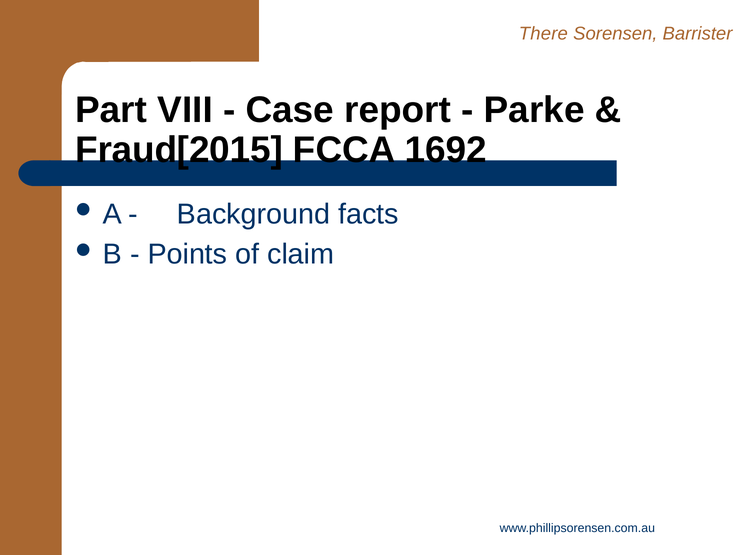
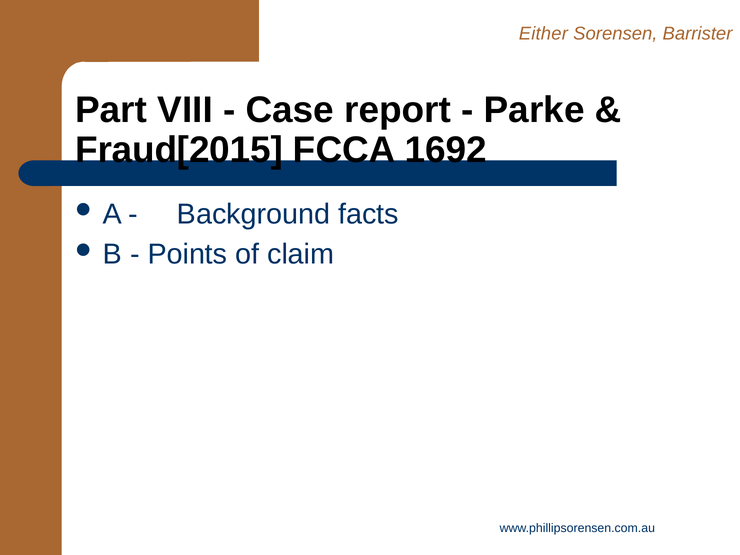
There: There -> Either (543, 34)
